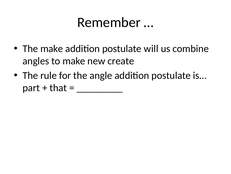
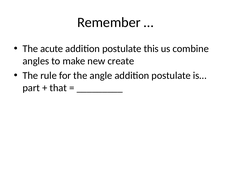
The make: make -> acute (52, 48)
will: will -> this (151, 48)
